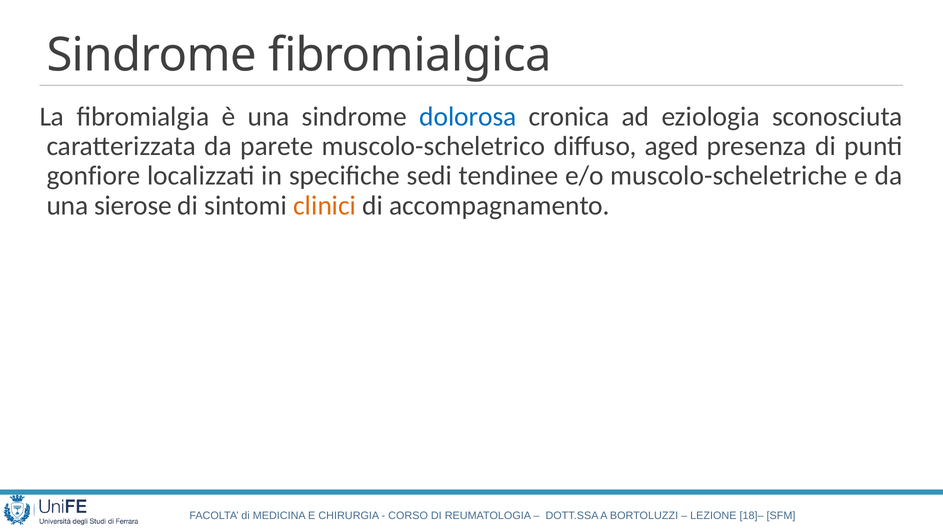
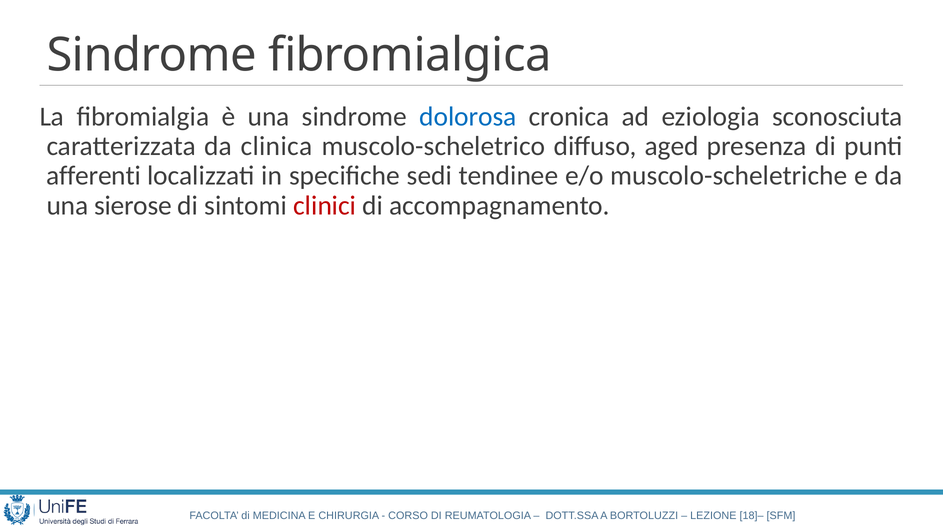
parete: parete -> clinica (277, 146)
gonfiore: gonfiore -> afferenti (94, 176)
clinici colour: orange -> red (325, 206)
